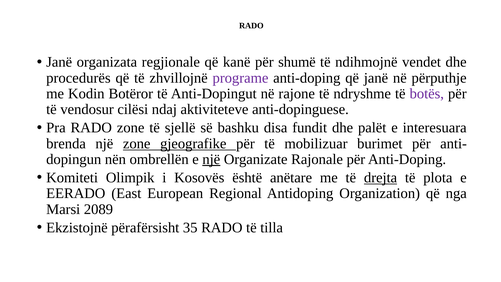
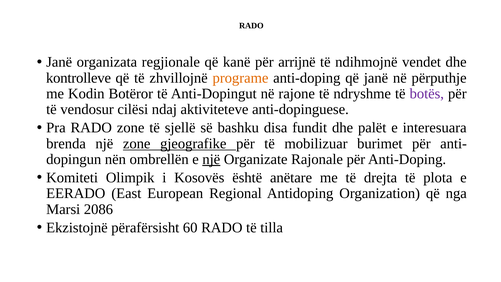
shumë: shumë -> arrijnë (297, 62)
procedurës: procedurës -> kontrolleve (79, 78)
programe colour: purple -> orange (240, 78)
drejta underline: present -> none (381, 178)
2089: 2089 -> 2086 (98, 209)
35: 35 -> 60 (190, 227)
